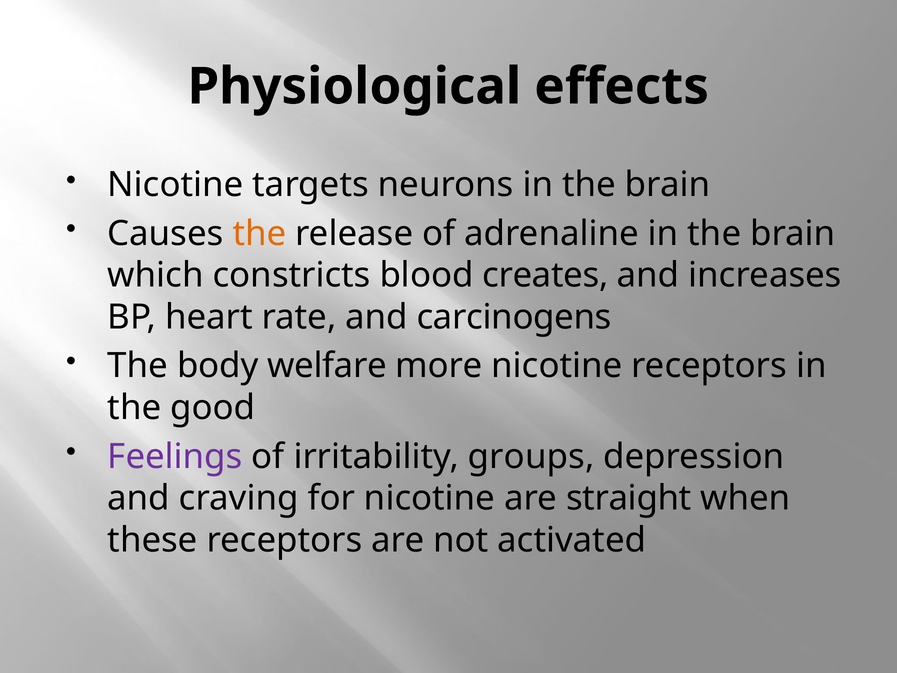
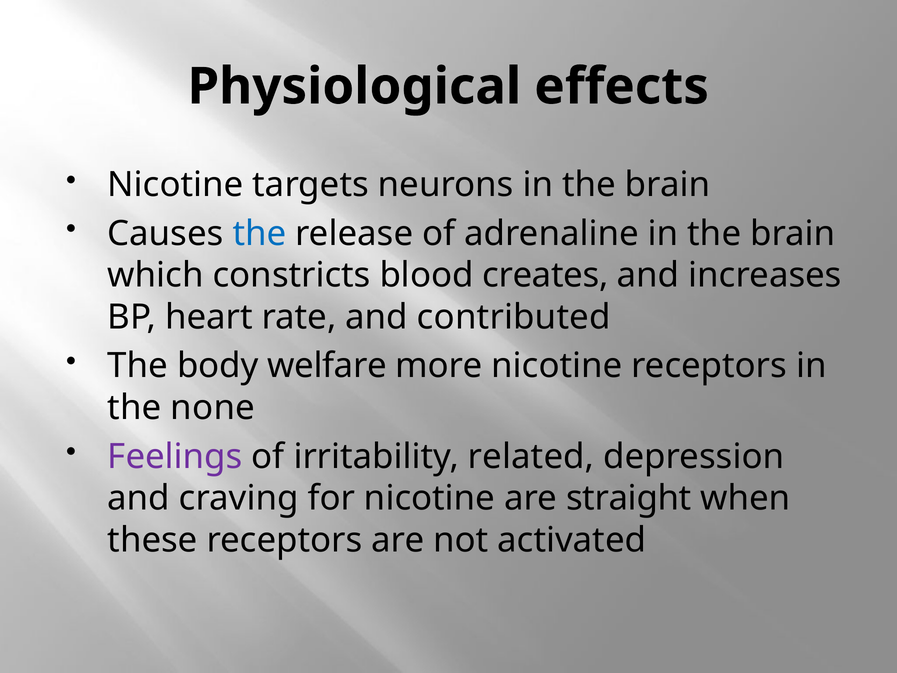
the colour: orange -> blue (259, 233)
carcinogens: carcinogens -> contributed (514, 317)
good: good -> none (213, 408)
groups: groups -> related (531, 456)
